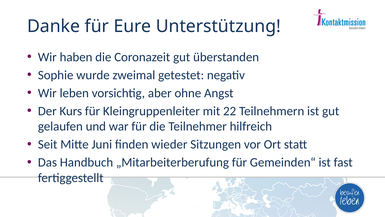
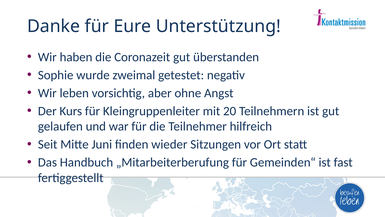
22: 22 -> 20 (230, 111)
